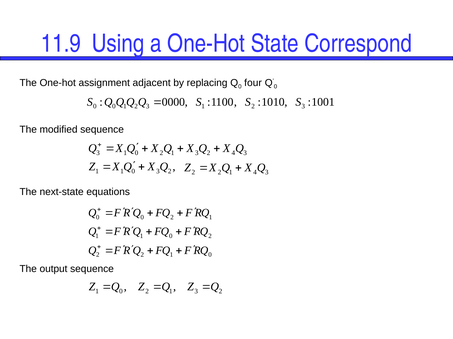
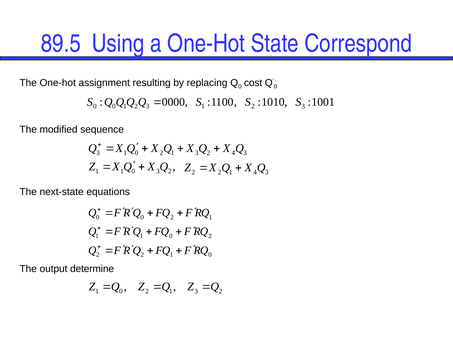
11.9: 11.9 -> 89.5 (61, 44)
adjacent: adjacent -> resulting (152, 83)
four: four -> cost (253, 83)
output sequence: sequence -> determine (92, 269)
